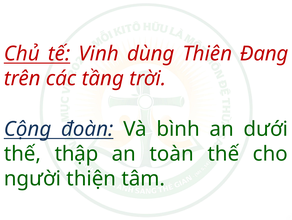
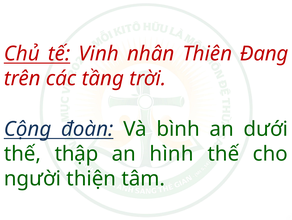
dùng: dùng -> nhân (151, 53)
toàn: toàn -> hình (172, 153)
